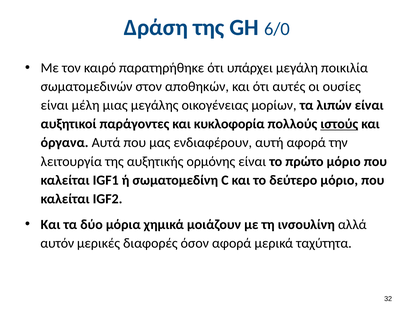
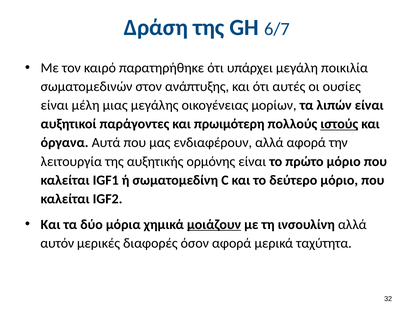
6/0: 6/0 -> 6/7 (277, 29)
αποθηκών: αποθηκών -> ανάπτυξης (197, 87)
κυκλοφορία: κυκλοφορία -> πρωιμότερη (229, 124)
ενδιαφέρουν αυτή: αυτή -> αλλά (269, 143)
μοιάζουν underline: none -> present (214, 224)
